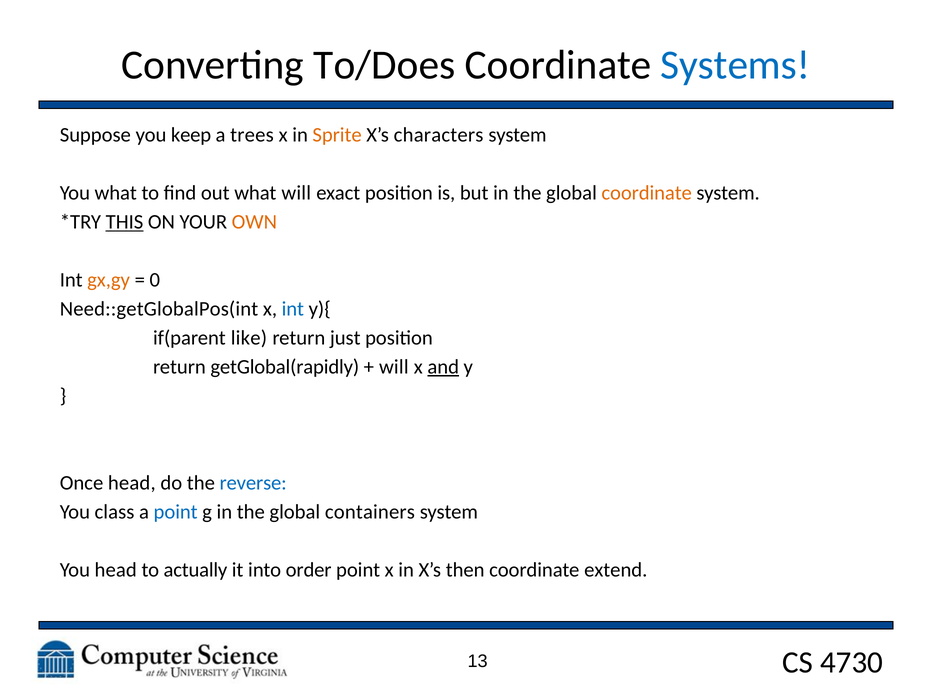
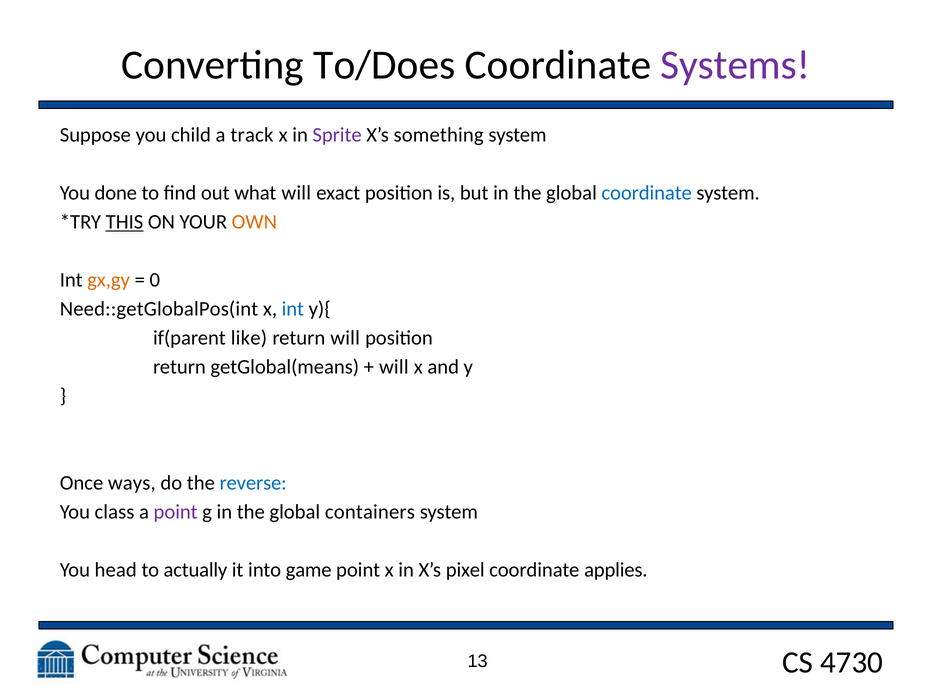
Systems colour: blue -> purple (735, 65)
keep: keep -> child (191, 135)
trees: trees -> track (252, 135)
Sprite colour: orange -> purple (337, 135)
characters: characters -> something (439, 135)
You what: what -> done (116, 193)
coordinate colour: orange -> blue (647, 193)
return just: just -> will (345, 338)
getGlobal(rapidly: getGlobal(rapidly -> getGlobal(means (285, 367)
and underline: present -> none (443, 367)
Once head: head -> ways (132, 483)
point colour: blue -> purple (176, 512)
order: order -> game (309, 570)
then: then -> pixel (465, 570)
extend: extend -> applies (616, 570)
